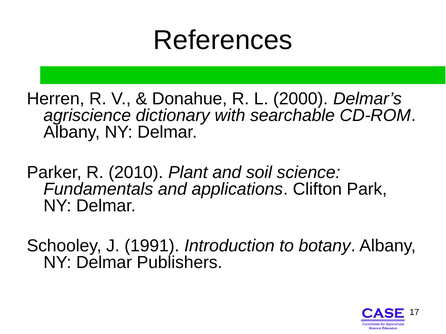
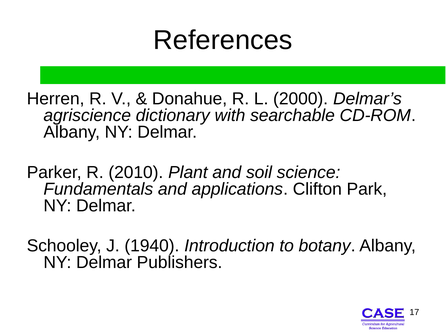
1991: 1991 -> 1940 (152, 246)
